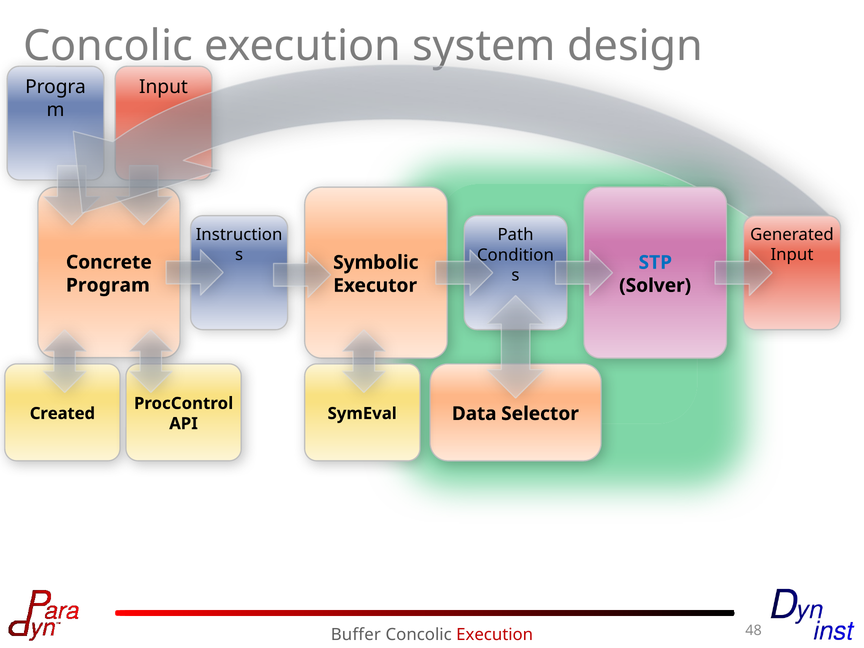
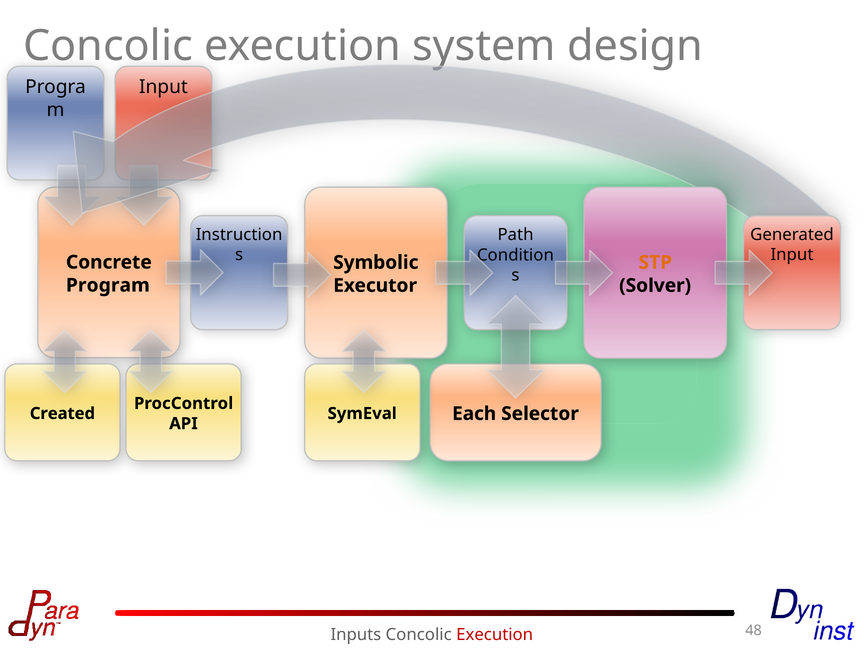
STP colour: blue -> orange (655, 262)
Data: Data -> Each (474, 414)
Buffer: Buffer -> Inputs (356, 635)
